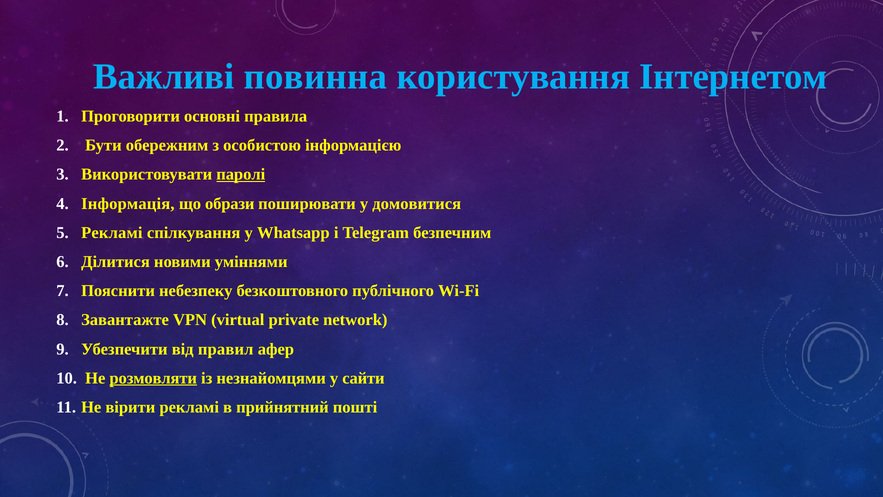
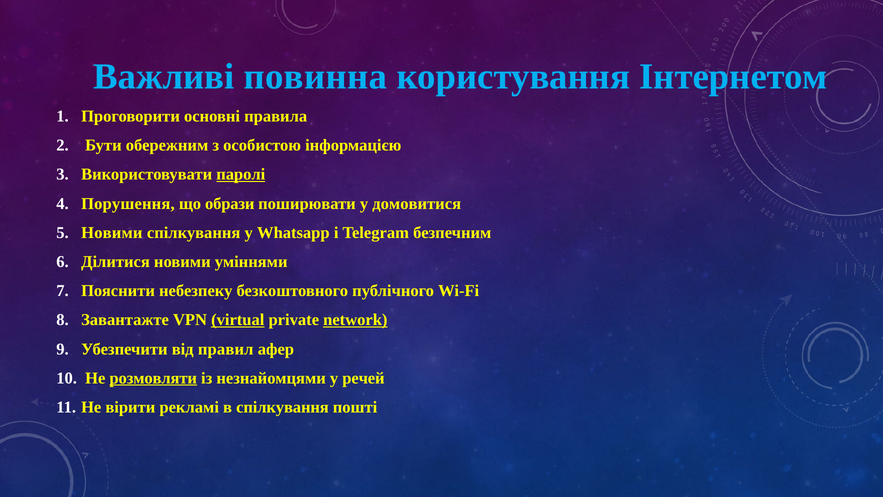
Інформація: Інформація -> Порушення (128, 203)
Рекламі: Рекламі -> Новими (112, 233)
virtual underline: none -> present (238, 320)
network underline: none -> present (355, 320)
сайти: сайти -> речей (363, 378)
в прийнятний: прийнятний -> спілкування (282, 407)
